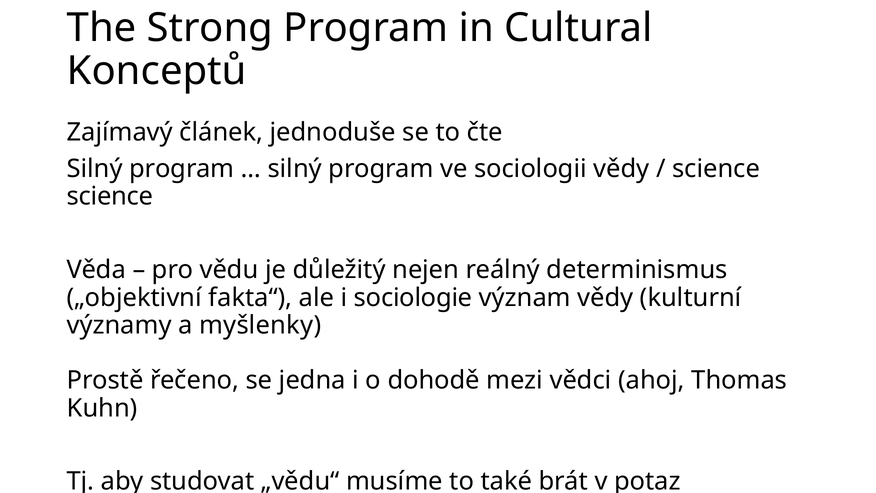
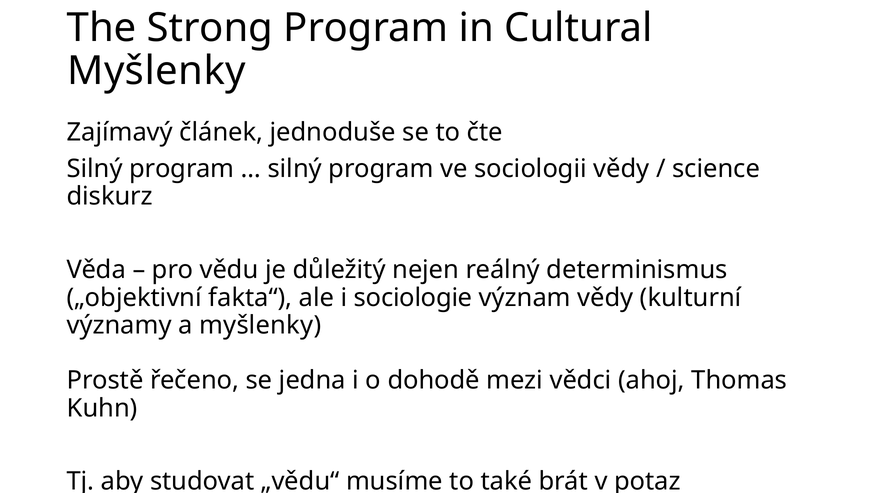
Konceptů: Konceptů -> Myšlenky (157, 71)
science: science -> diskurz (110, 196)
